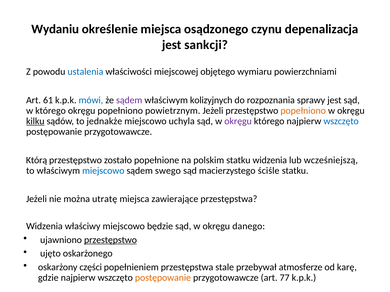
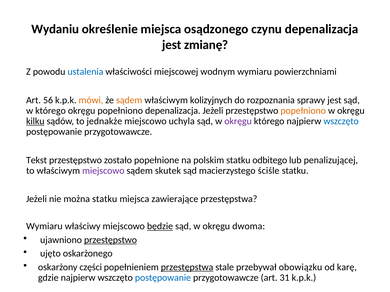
sankcji: sankcji -> zmianę (206, 45)
objętego: objętego -> wodnym (218, 72)
61: 61 -> 56 (48, 100)
mówi colour: blue -> orange (91, 100)
sądem colour: purple -> orange (129, 100)
popełniono powietrznym: powietrznym -> depenalizacja (173, 111)
Którą: Którą -> Tekst (37, 160)
statku widzenia: widzenia -> odbitego (270, 160)
wcześniejszą: wcześniejszą -> penalizującej (331, 160)
miejscowo colour: blue -> purple (103, 171)
swego: swego -> skutek (168, 171)
można utratę: utratę -> statku (105, 199)
Widzenia: Widzenia -> Wymiaru (44, 227)
będzie underline: none -> present (160, 227)
danego: danego -> dwoma (249, 227)
przestępstwa underline: none -> present (187, 268)
atmosferze: atmosferze -> obowiązku (301, 268)
postępowanie colour: orange -> blue (163, 278)
77: 77 -> 31 (285, 278)
